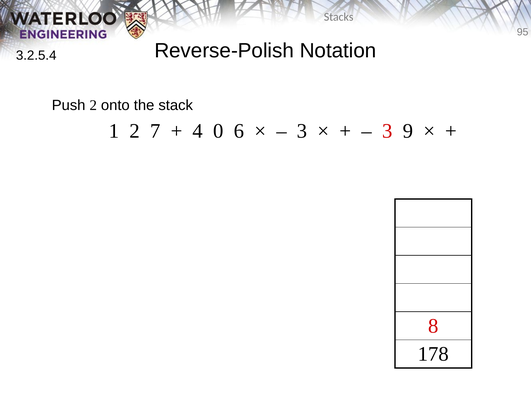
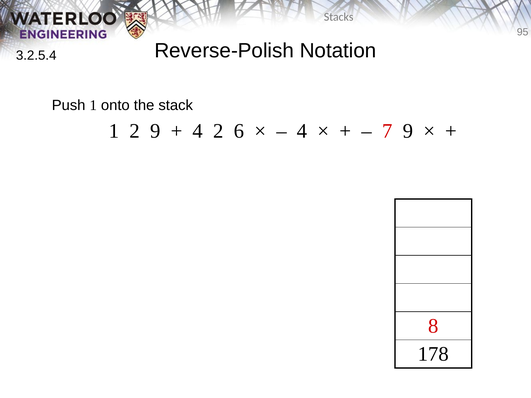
Push 2: 2 -> 1 (93, 105)
2 7: 7 -> 9 (155, 131)
4 0: 0 -> 2 (218, 131)
3: 3 -> 4 (302, 131)
3: 3 -> 7 (387, 131)
